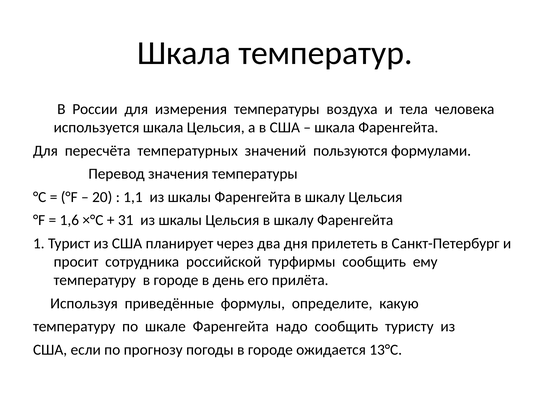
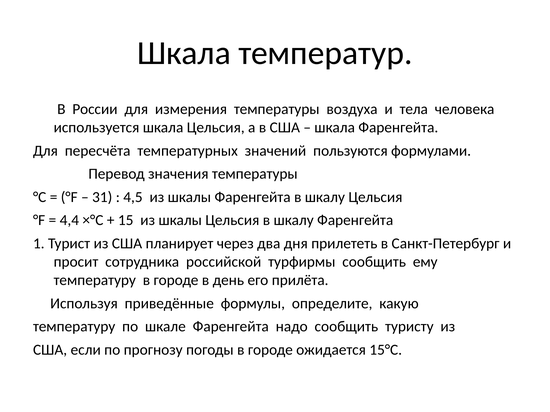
20: 20 -> 31 (102, 197)
1,1: 1,1 -> 4,5 (133, 197)
1,6: 1,6 -> 4,4 (69, 221)
31: 31 -> 15 (126, 221)
13°C: 13°C -> 15°C (386, 350)
